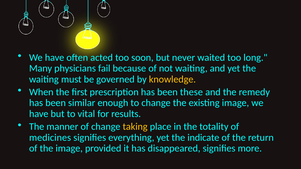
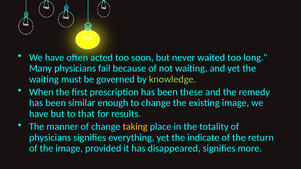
knowledge colour: yellow -> light green (172, 79)
vital: vital -> that (86, 114)
medicines: medicines -> physicians (50, 138)
